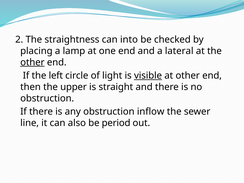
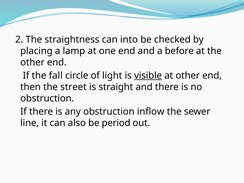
lateral: lateral -> before (179, 51)
other underline: present -> none (32, 62)
left: left -> fall (56, 76)
upper: upper -> street (73, 87)
